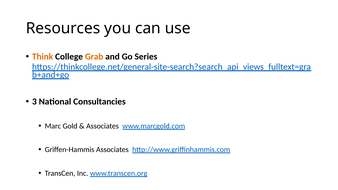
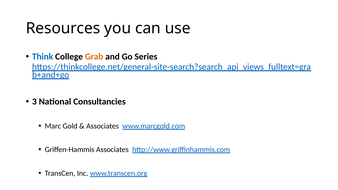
Think colour: orange -> blue (43, 57)
